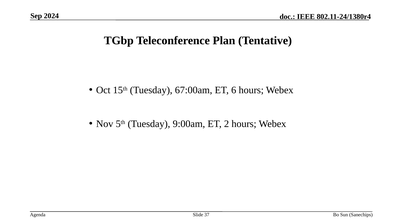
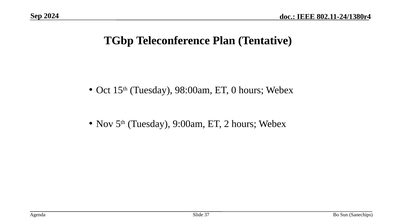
67:00am: 67:00am -> 98:00am (194, 90)
6: 6 -> 0 (234, 90)
